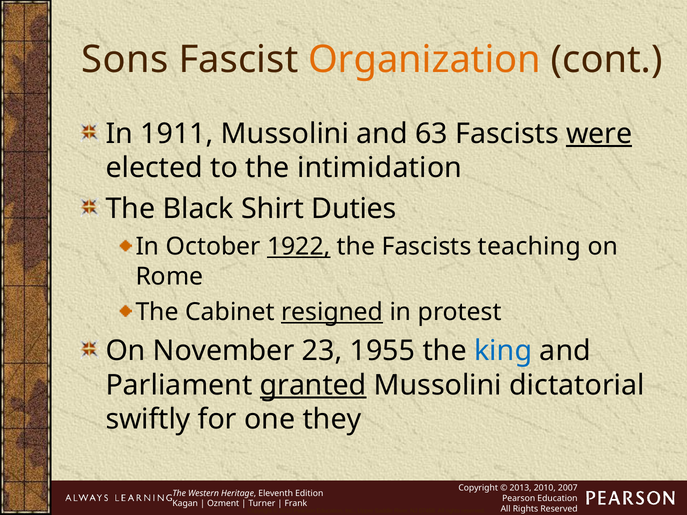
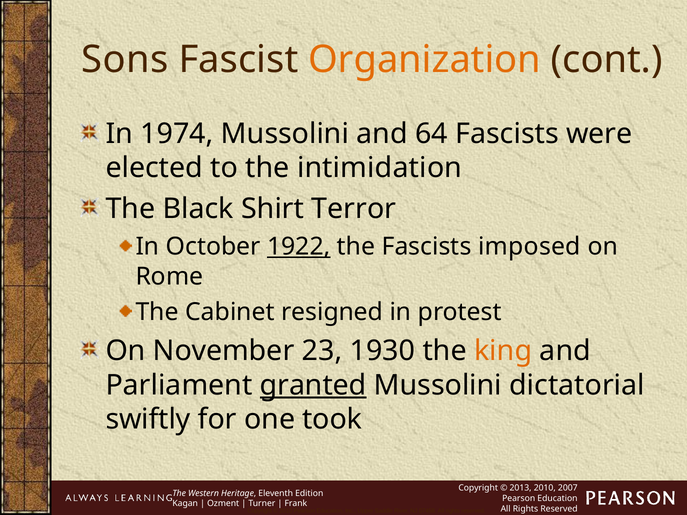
1911: 1911 -> 1974 (177, 134)
63: 63 -> 64 (431, 134)
were underline: present -> none (599, 134)
Duties: Duties -> Terror (354, 209)
teaching: teaching -> imposed (529, 247)
resigned underline: present -> none (332, 312)
1955: 1955 -> 1930 (382, 351)
king colour: blue -> orange (503, 351)
they: they -> took (332, 420)
